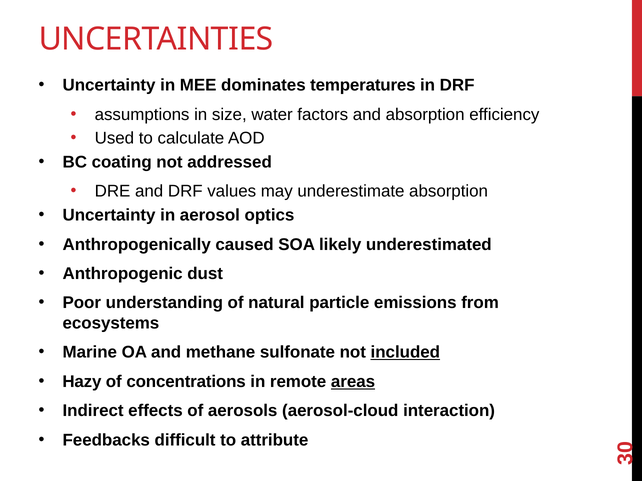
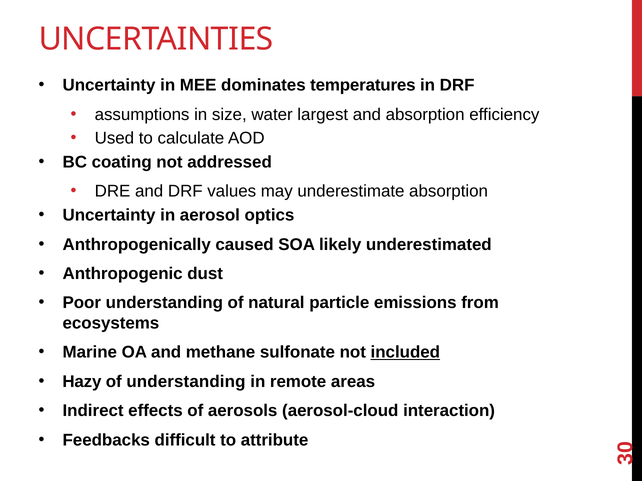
factors: factors -> largest (323, 115)
of concentrations: concentrations -> understanding (186, 382)
areas underline: present -> none (353, 382)
